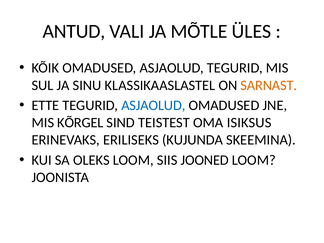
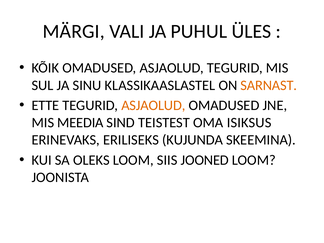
ANTUD: ANTUD -> MÄRGI (74, 31)
MÕTLE: MÕTLE -> PUHUL (199, 31)
ASJAOLUD colour: blue -> orange (153, 105)
KÕRGEL: KÕRGEL -> MEEDIA (80, 123)
